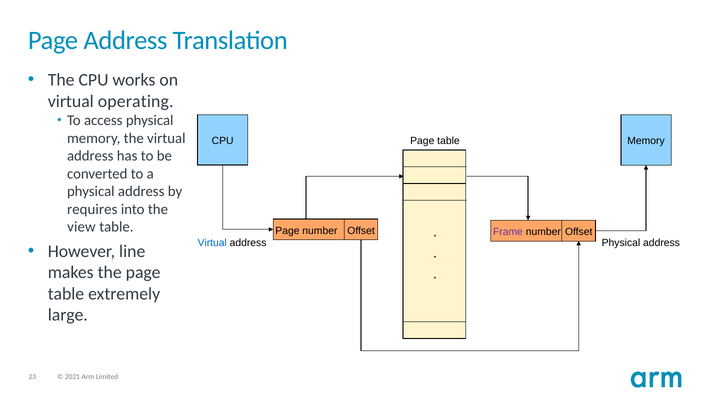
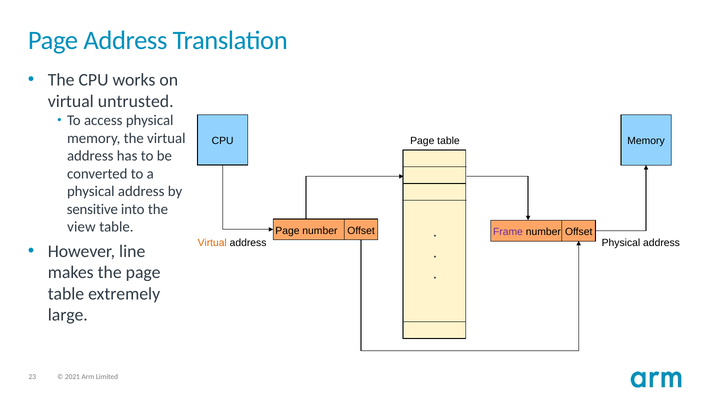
operating: operating -> untrusted (136, 101)
requires: requires -> sensitive (92, 209)
Virtual colour: blue -> orange (212, 243)
